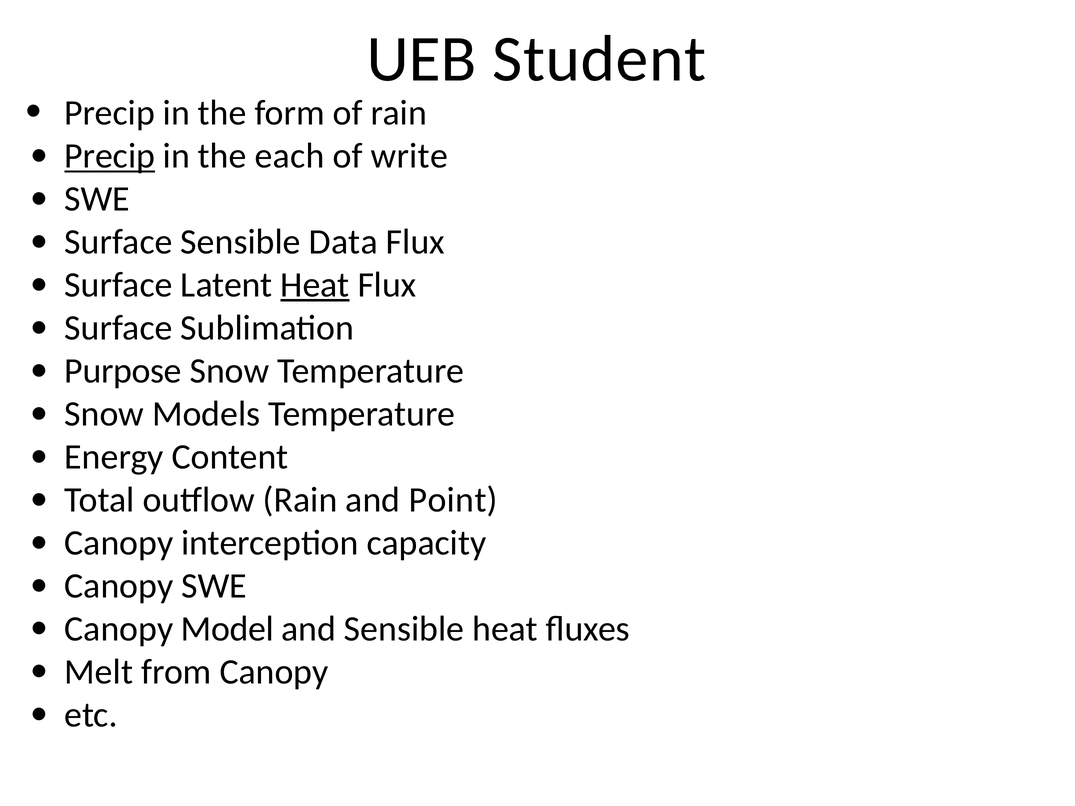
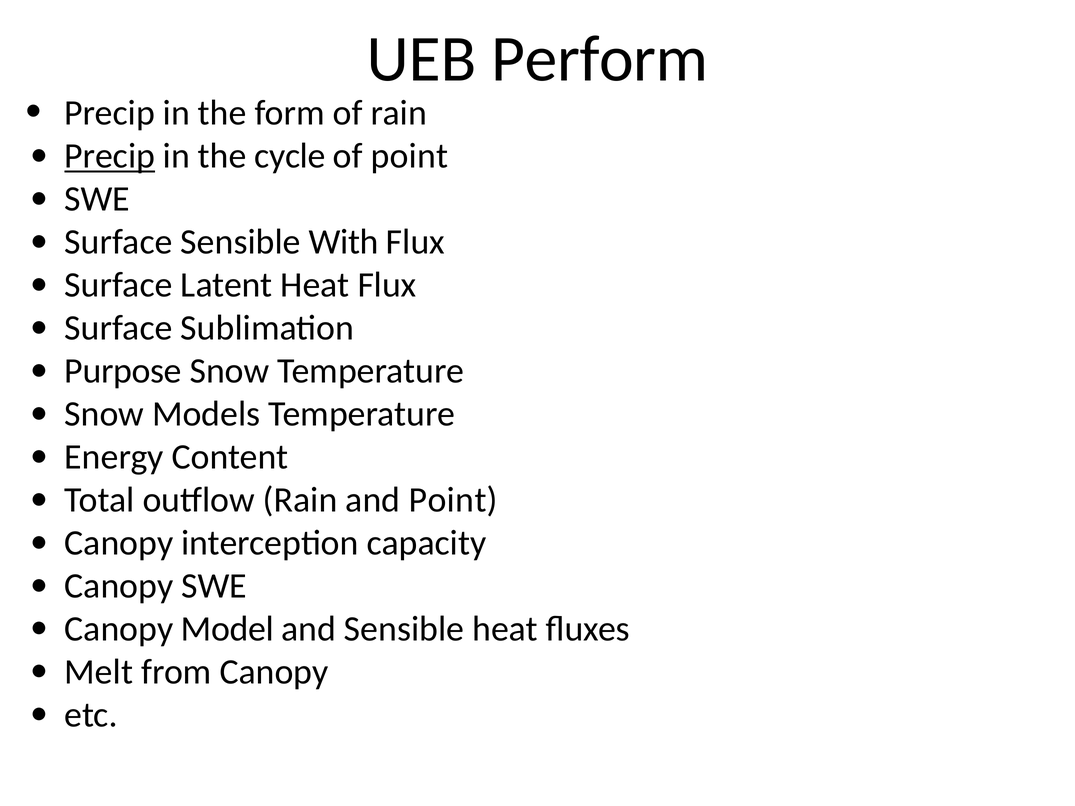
Student: Student -> Perform (600, 59)
each: each -> cycle (290, 156)
of write: write -> point (409, 156)
Data: Data -> With (344, 242)
Heat underline: present -> none (315, 285)
